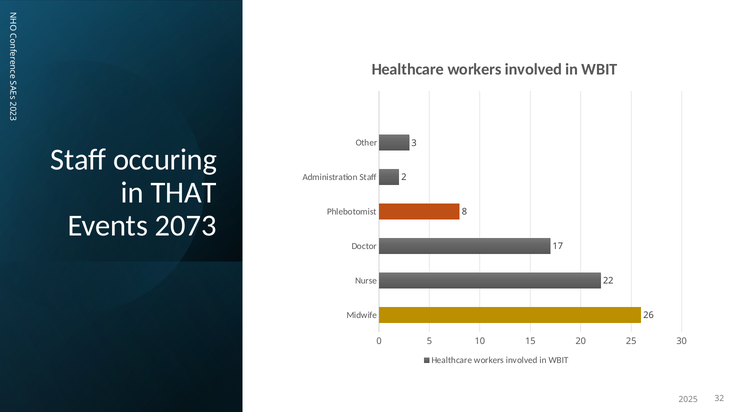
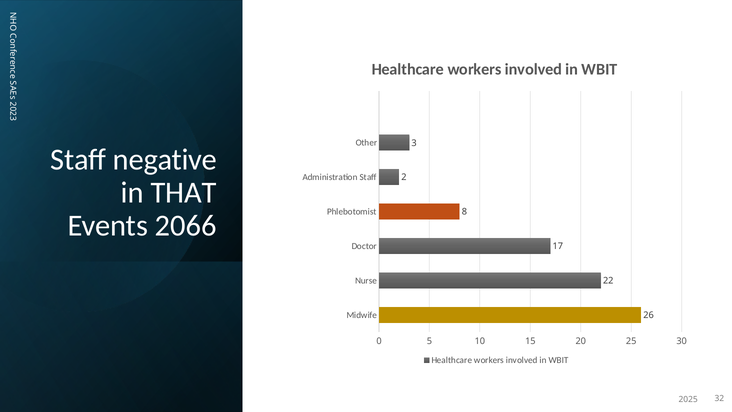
occuring: occuring -> negative (165, 160)
2073: 2073 -> 2066 (186, 226)
